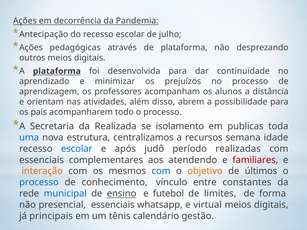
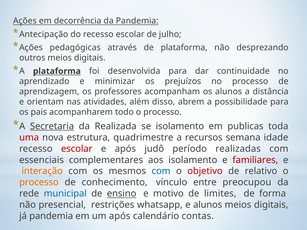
Secretaria underline: none -> present (52, 126)
uma colour: blue -> red (29, 138)
centralizamos: centralizamos -> quadrimestre (143, 138)
escolar colour: blue -> red (77, 149)
aos atendendo: atendendo -> isolamento (193, 160)
objetivo colour: orange -> red (205, 171)
últimos: últimos -> relativo (261, 171)
processo colour: blue -> orange (39, 183)
constantes: constantes -> preocupou (247, 183)
futebol: futebol -> motivo (168, 194)
presencial essenciais: essenciais -> restrições (113, 205)
e virtual: virtual -> alunos (208, 205)
já principais: principais -> pandemia (51, 216)
um tênis: tênis -> após (120, 216)
gestão: gestão -> contas (198, 216)
